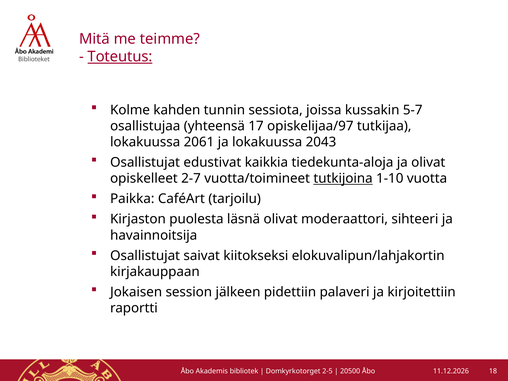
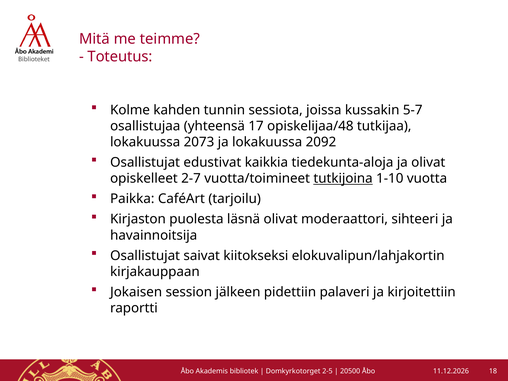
Toteutus underline: present -> none (120, 57)
opiskelijaa/97: opiskelijaa/97 -> opiskelijaa/48 (310, 126)
2061: 2061 -> 2073 (199, 142)
2043: 2043 -> 2092 (321, 142)
